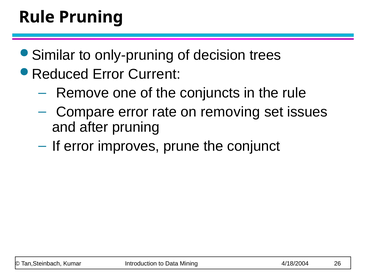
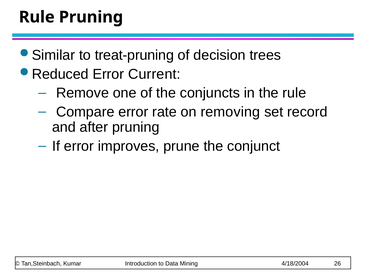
only-pruning: only-pruning -> treat-pruning (134, 55)
issues: issues -> record (307, 112)
